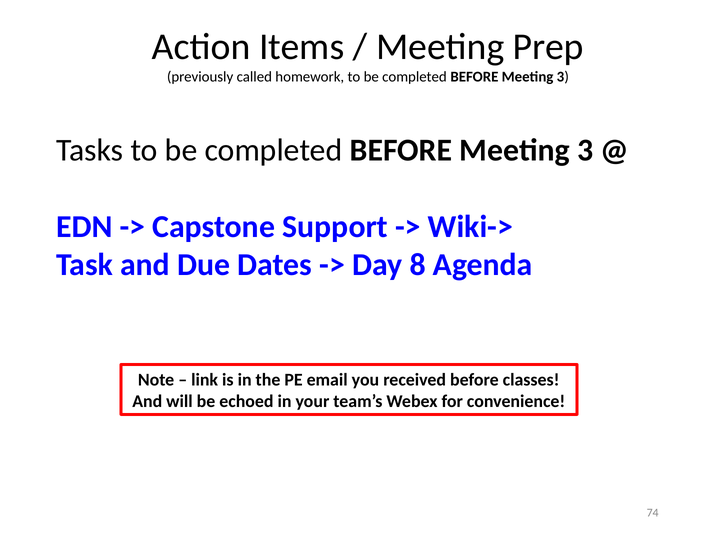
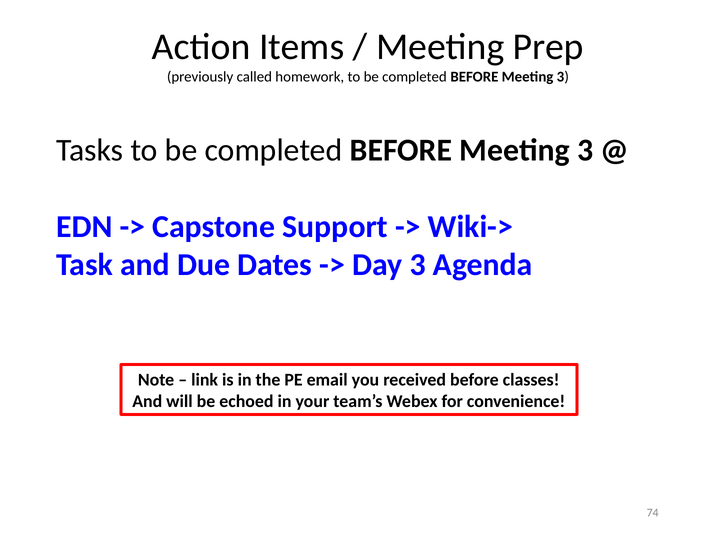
Day 8: 8 -> 3 (418, 264)
